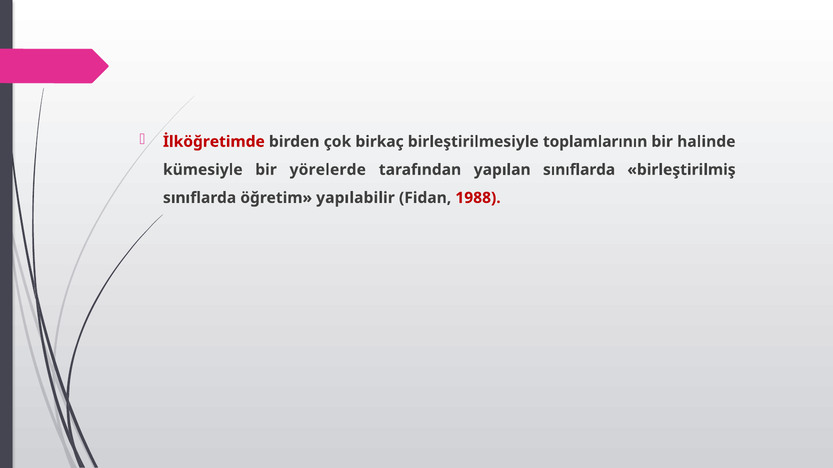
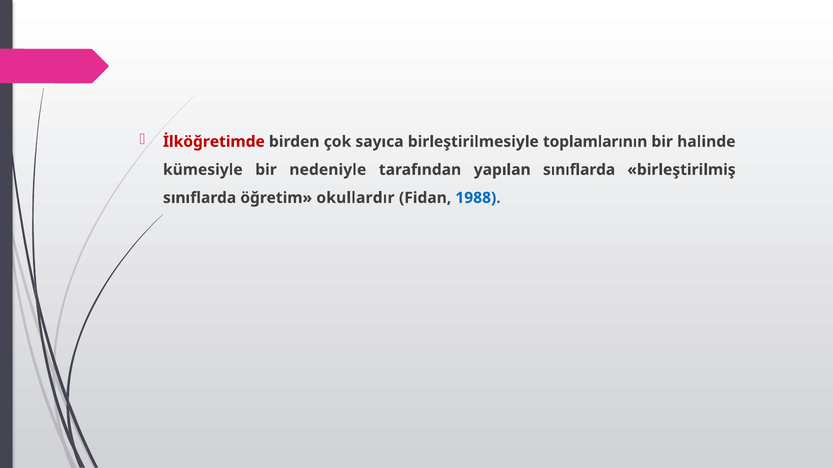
birkaç: birkaç -> sayıca (380, 142)
yörelerde: yörelerde -> nedeniyle (328, 170)
yapılabilir: yapılabilir -> okullardır (355, 198)
1988 colour: red -> blue (478, 198)
